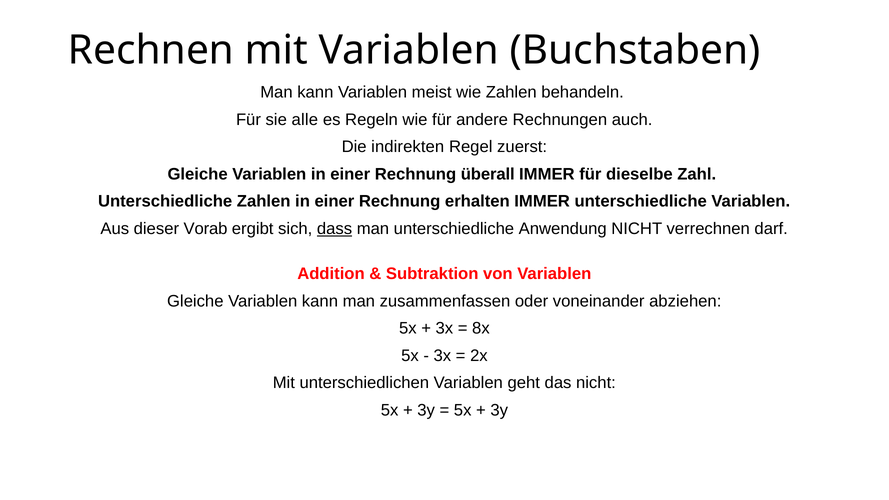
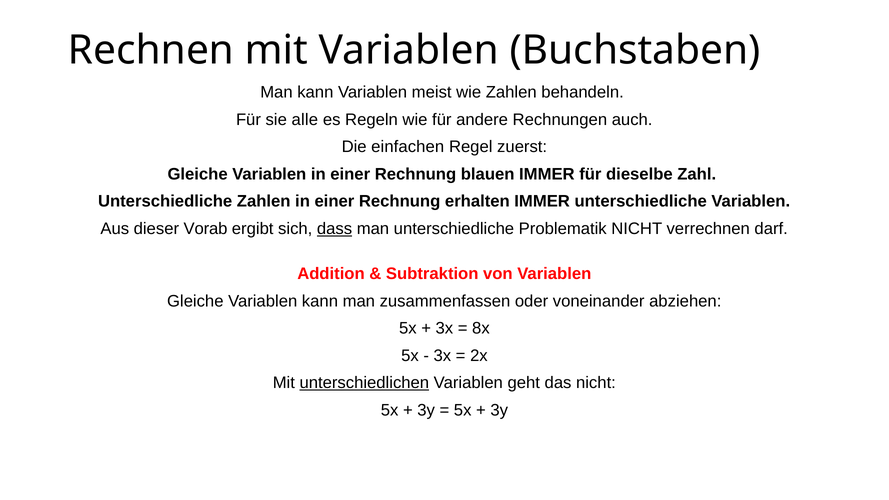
indirekten: indirekten -> einfachen (408, 147)
überall: überall -> blauen (488, 174)
Anwendung: Anwendung -> Problematik (563, 229)
unterschiedlichen underline: none -> present (364, 383)
